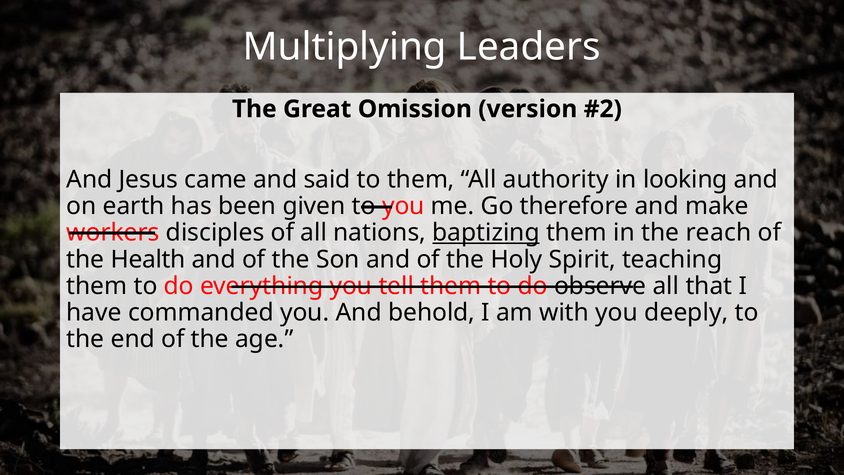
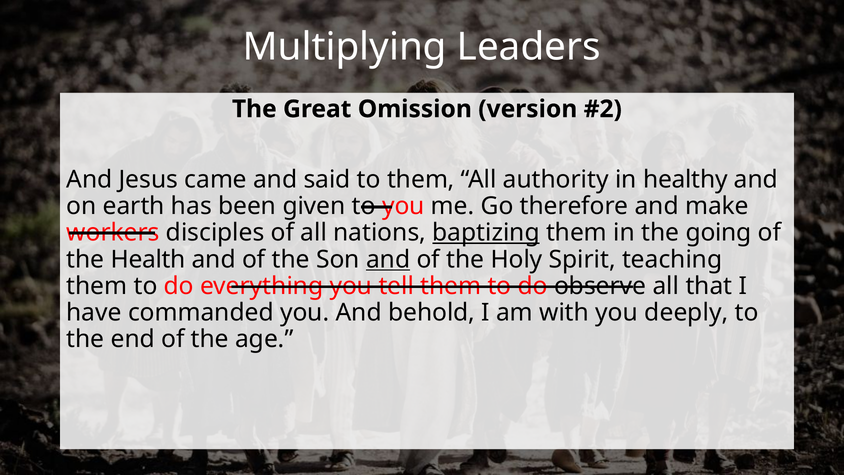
looking: looking -> healthy (685, 180)
reach: reach -> going (719, 233)
and underline: none -> present (388, 259)
